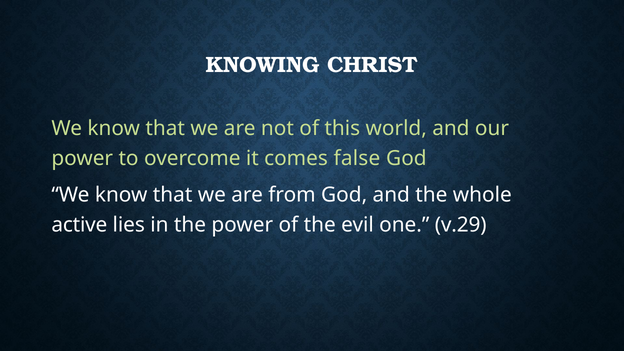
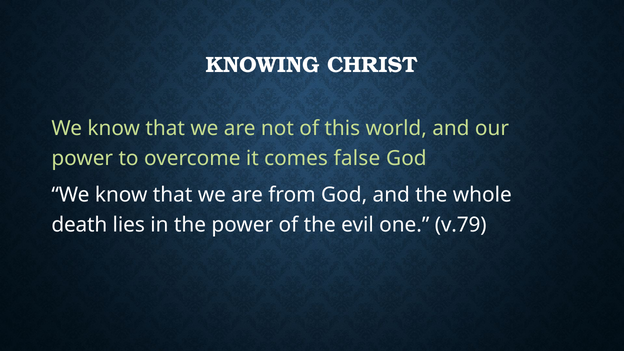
active: active -> death (79, 225)
v.29: v.29 -> v.79 (461, 225)
